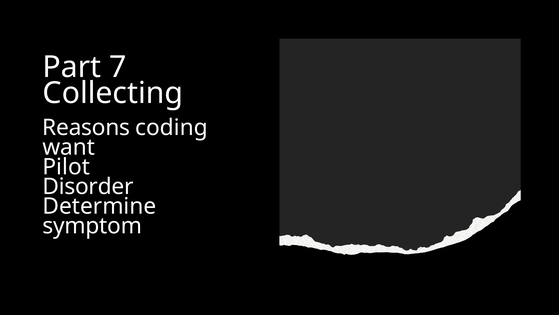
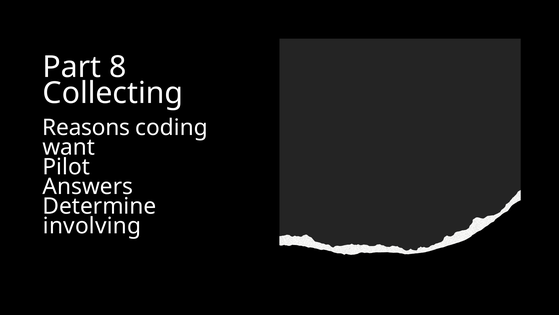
7: 7 -> 8 (118, 67)
Disorder: Disorder -> Answers (88, 186)
symptom: symptom -> involving (92, 226)
